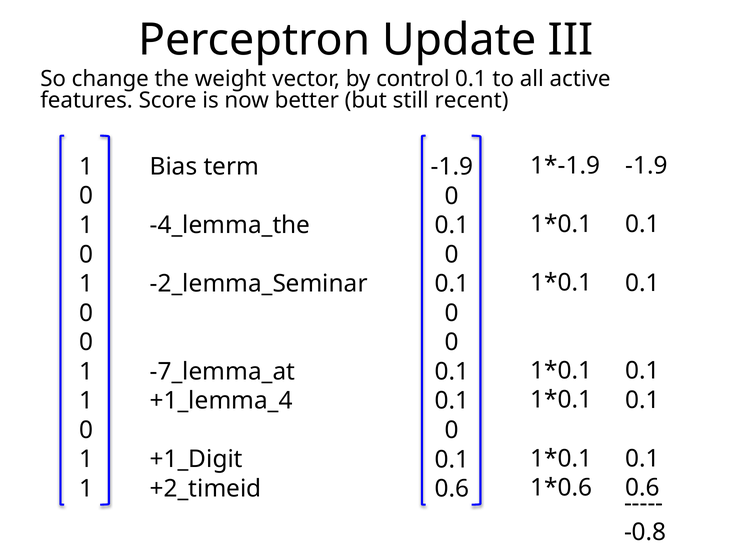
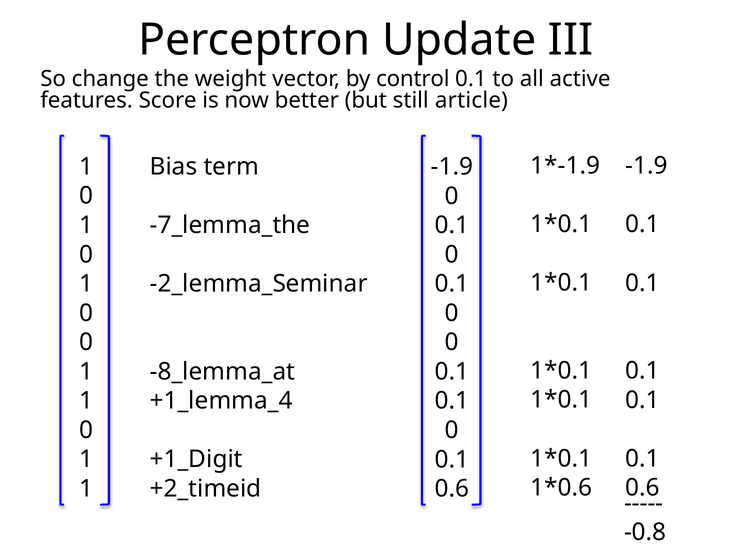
recent: recent -> article (471, 100)
-4_lemma_the: -4_lemma_the -> -7_lemma_the (230, 225)
-7_lemma_at: -7_lemma_at -> -8_lemma_at (222, 372)
